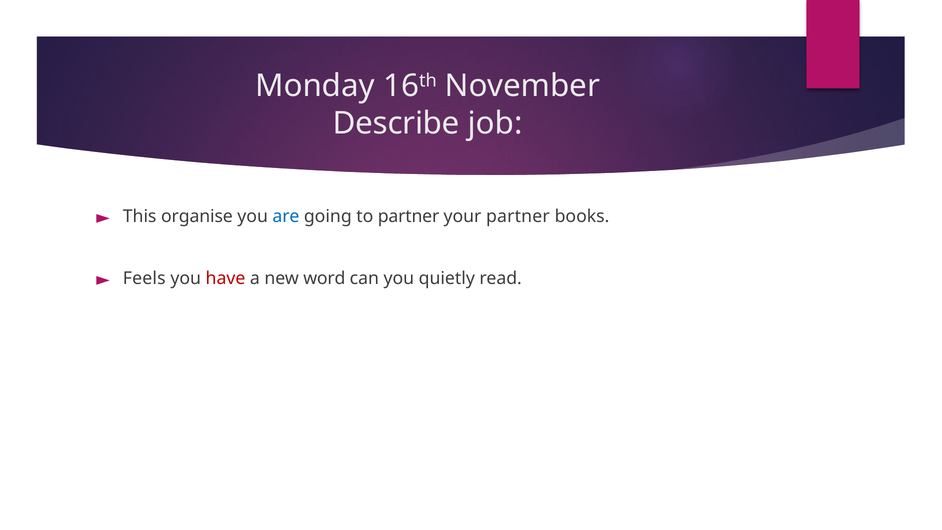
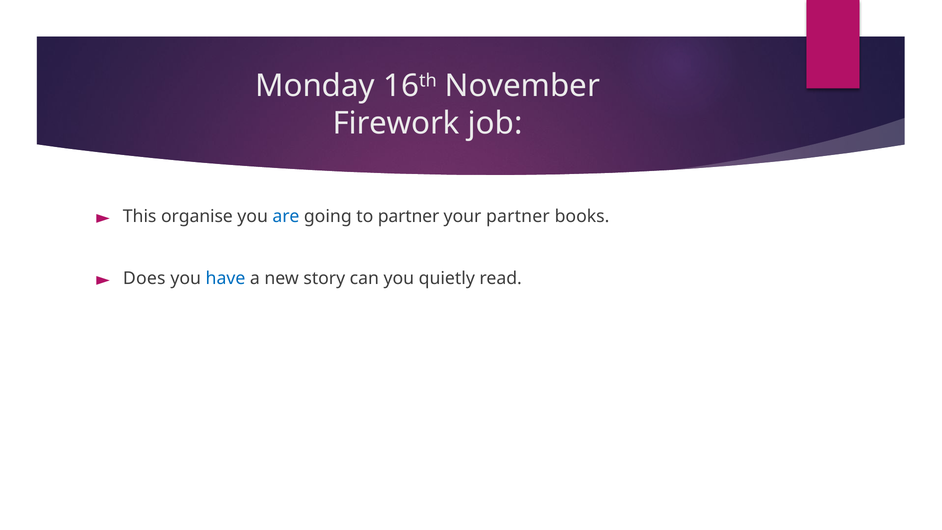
Describe: Describe -> Firework (396, 124)
Feels: Feels -> Does (144, 279)
have colour: red -> blue (225, 279)
word: word -> story (324, 279)
